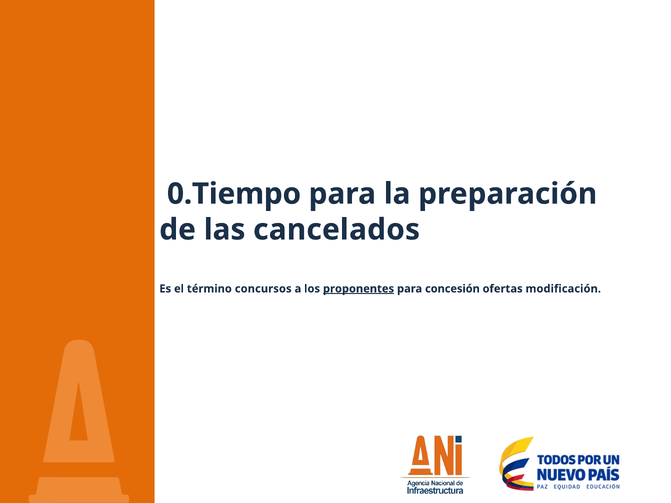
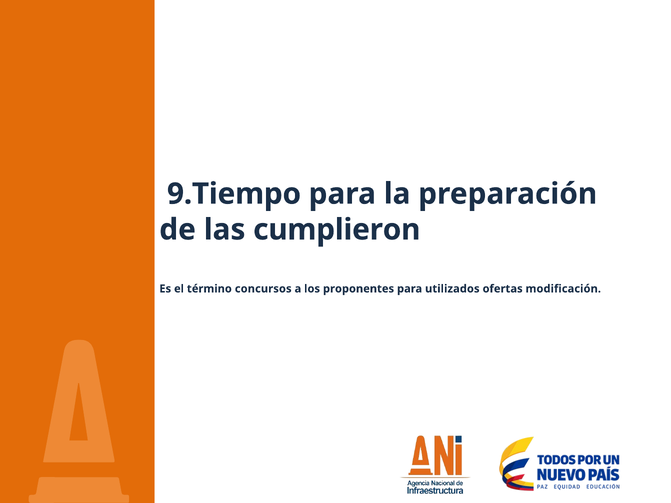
0.Tiempo: 0.Tiempo -> 9.Tiempo (234, 194)
cancelados: cancelados -> cumplieron (337, 230)
proponentes underline: present -> none (359, 289)
concesión: concesión -> utilizados (452, 289)
